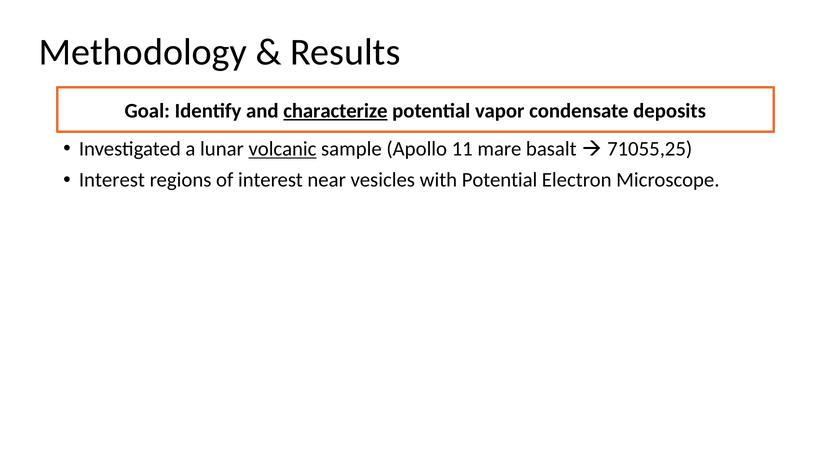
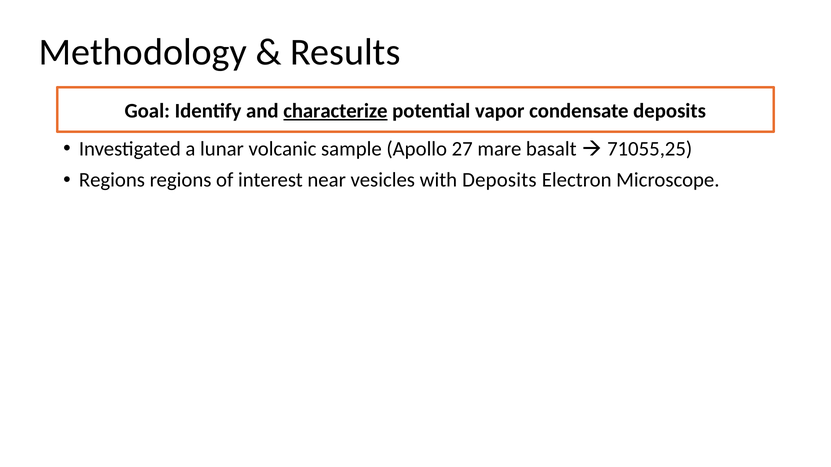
volcanic underline: present -> none (282, 149)
11: 11 -> 27 (462, 149)
Interest: Interest -> Regions (112, 180)
with Potential: Potential -> Deposits (499, 180)
